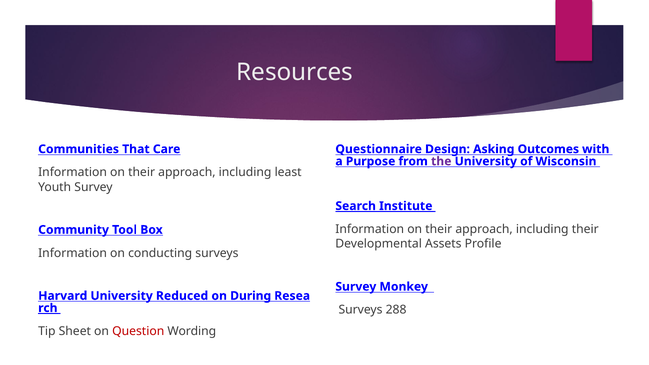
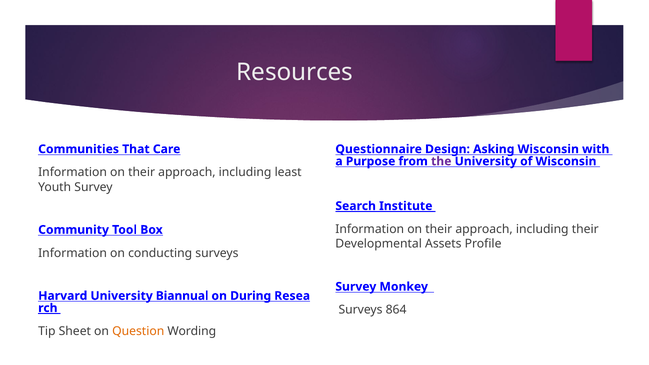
Asking Outcomes: Outcomes -> Wisconsin (548, 149)
Reduced: Reduced -> Biannual (182, 296)
288: 288 -> 864 (396, 310)
Question colour: red -> orange (138, 331)
